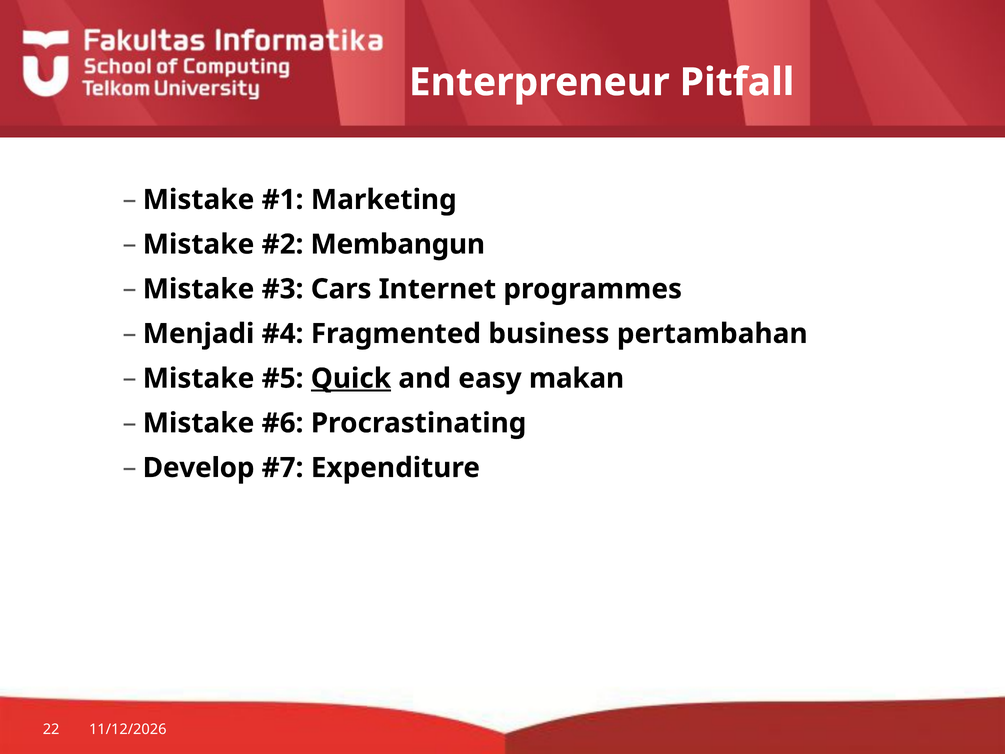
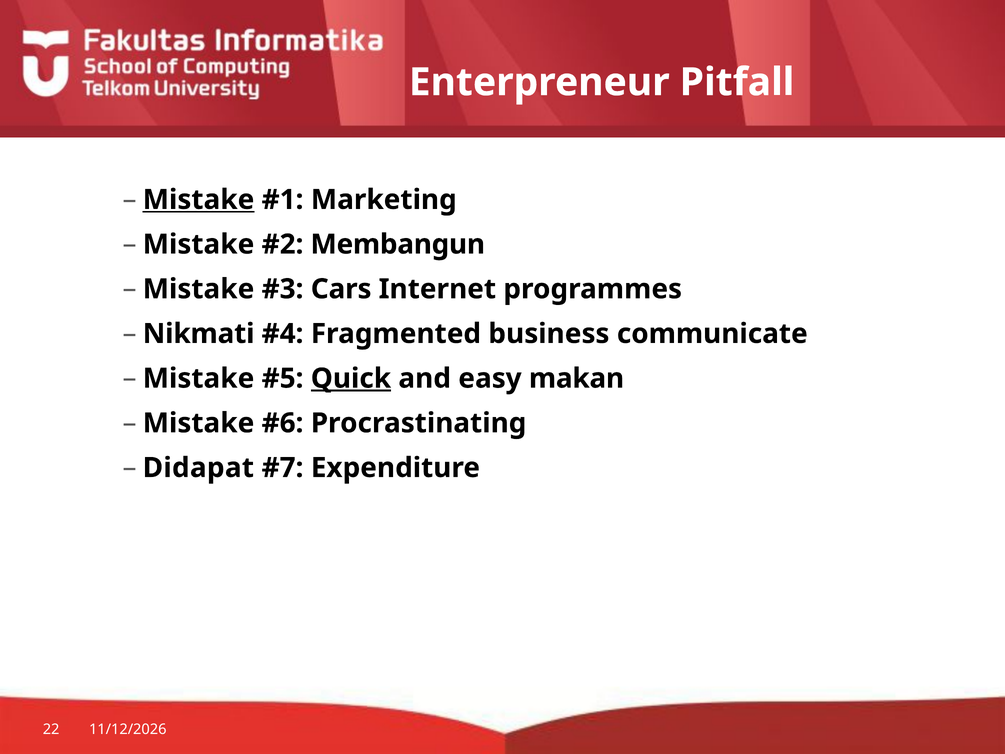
Mistake underline: none -> present (198, 200)
Menjadi: Menjadi -> Nikmati (199, 334)
pertambahan: pertambahan -> communicate (712, 334)
Develop: Develop -> Didapat (198, 468)
